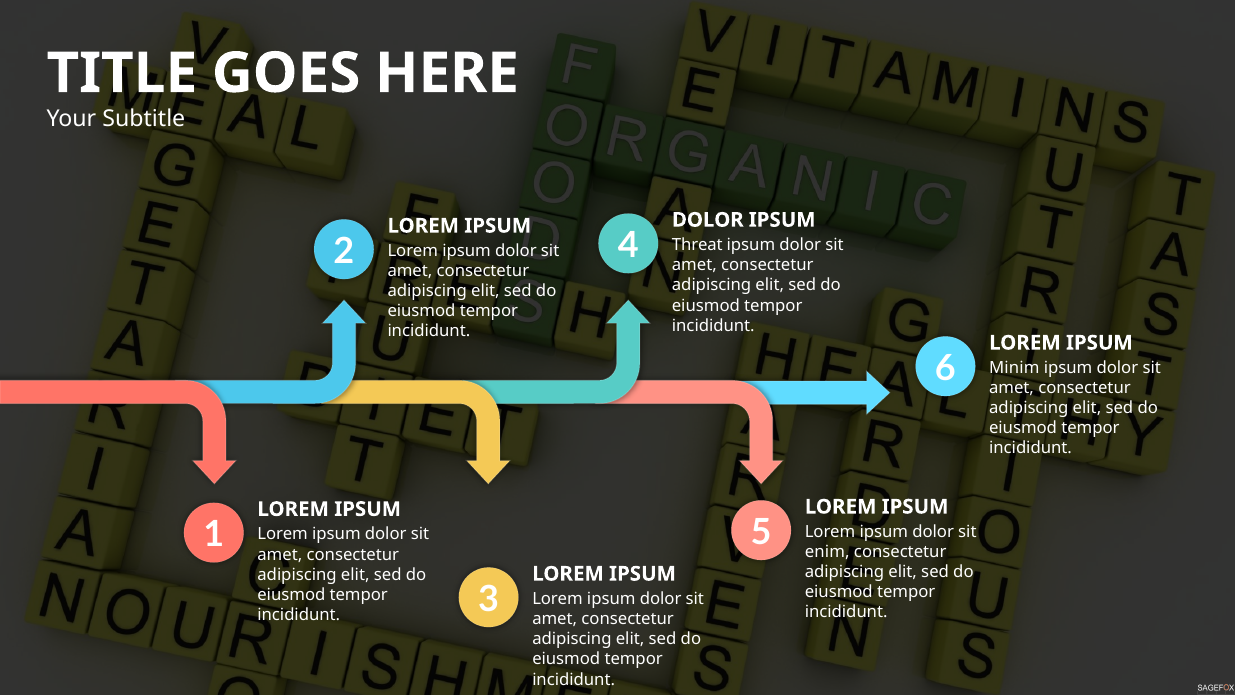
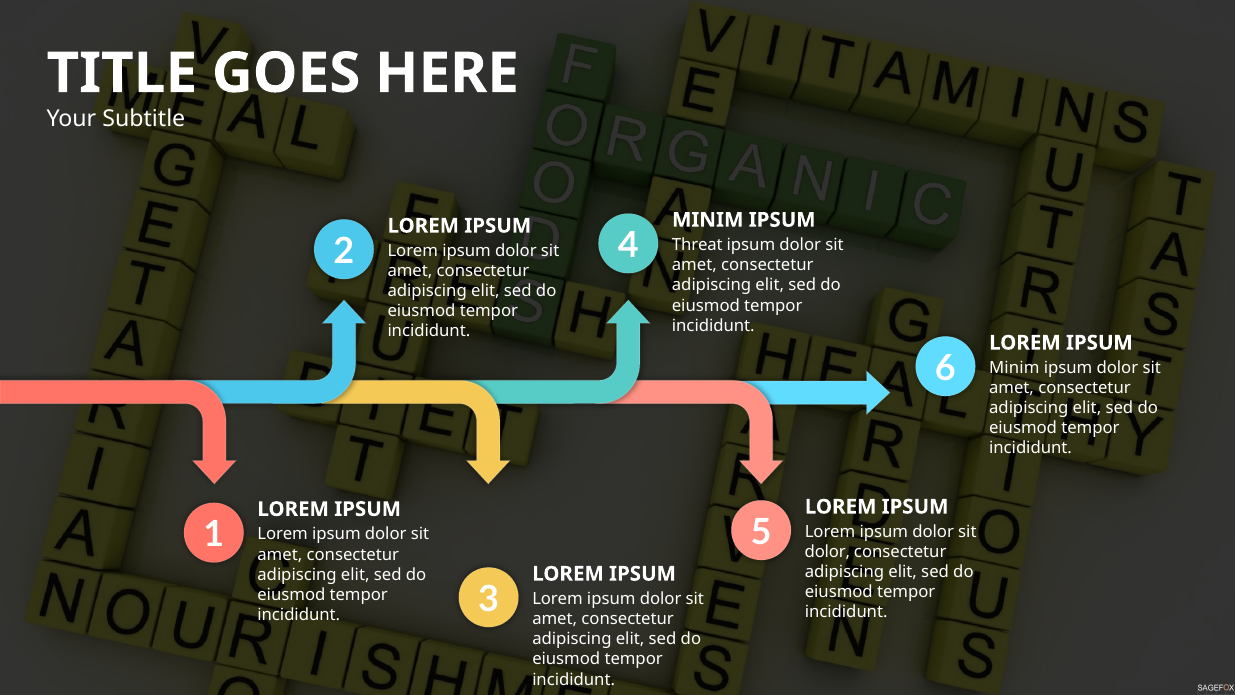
DOLOR: DOLOR -> MINIM (708, 220)
enim: enim -> dolor (827, 552)
